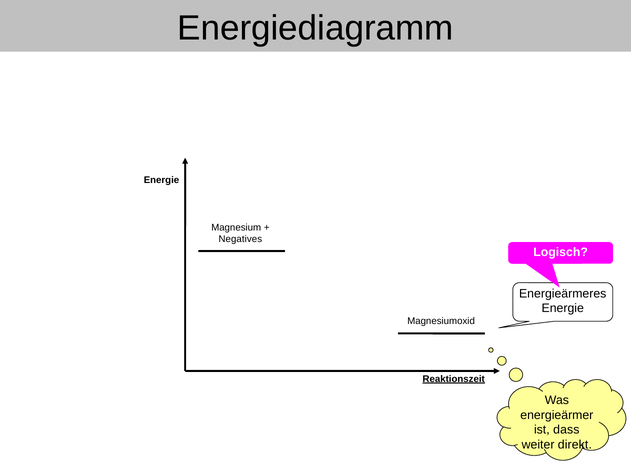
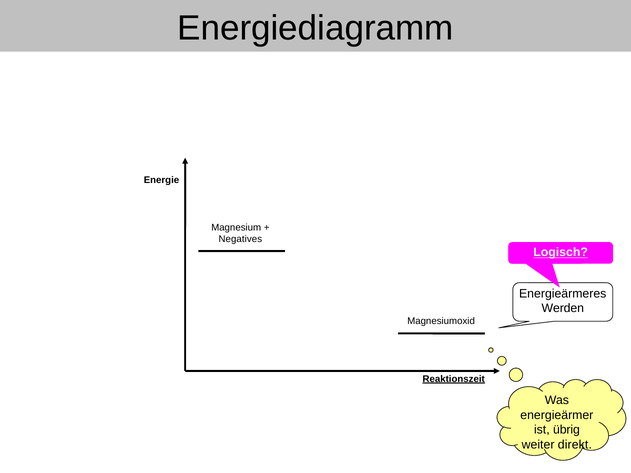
Logisch underline: none -> present (561, 253)
Energie: Energie -> Werden (563, 308)
dass: dass -> übrig (566, 430)
